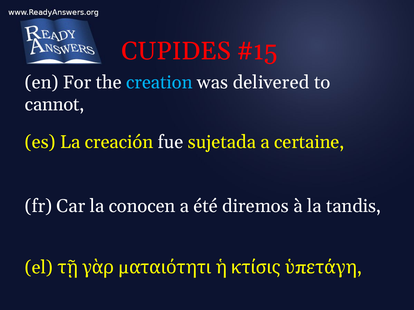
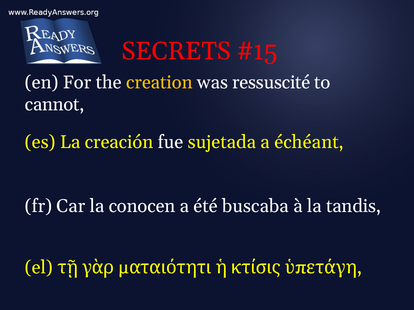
CUPIDES: CUPIDES -> SECRETS (176, 51)
creation colour: light blue -> yellow (159, 82)
delivered: delivered -> ressuscité (271, 82)
certaine: certaine -> échéant (309, 142)
diremos: diremos -> buscaba (255, 206)
